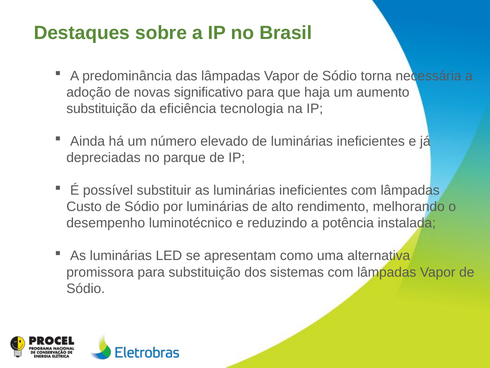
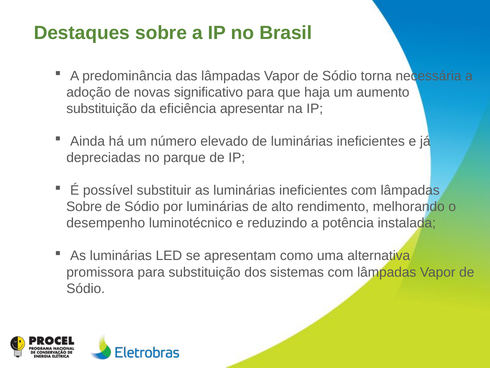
tecnologia: tecnologia -> apresentar (252, 108)
Custo: Custo -> Sobre (84, 206)
